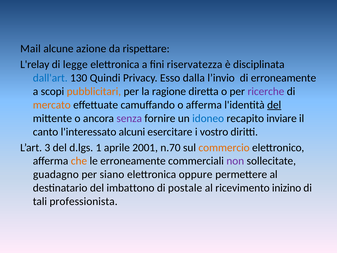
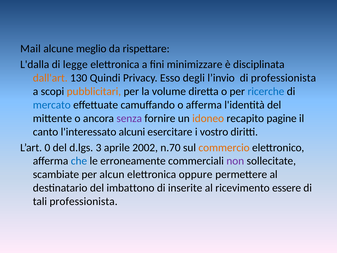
azione: azione -> meglio (91, 49)
L'relay: L'relay -> L'dalla (35, 64)
riservatezza: riservatezza -> minimizzare (195, 64)
dall'art colour: blue -> orange (50, 78)
dalla: dalla -> degli (194, 78)
di erroneamente: erroneamente -> professionista (283, 78)
ragione: ragione -> volume (169, 91)
ricerche colour: purple -> blue (266, 91)
mercato colour: orange -> blue (52, 105)
del underline: present -> none (274, 105)
idoneo colour: blue -> orange (208, 118)
inviare: inviare -> pagine (282, 118)
3: 3 -> 0 (47, 147)
1: 1 -> 3 (99, 147)
2001: 2001 -> 2002 (145, 147)
che colour: orange -> blue (79, 161)
guadagno: guadagno -> scambiate (56, 174)
siano: siano -> alcun (112, 174)
postale: postale -> inserite (185, 188)
inizino: inizino -> essere (287, 188)
